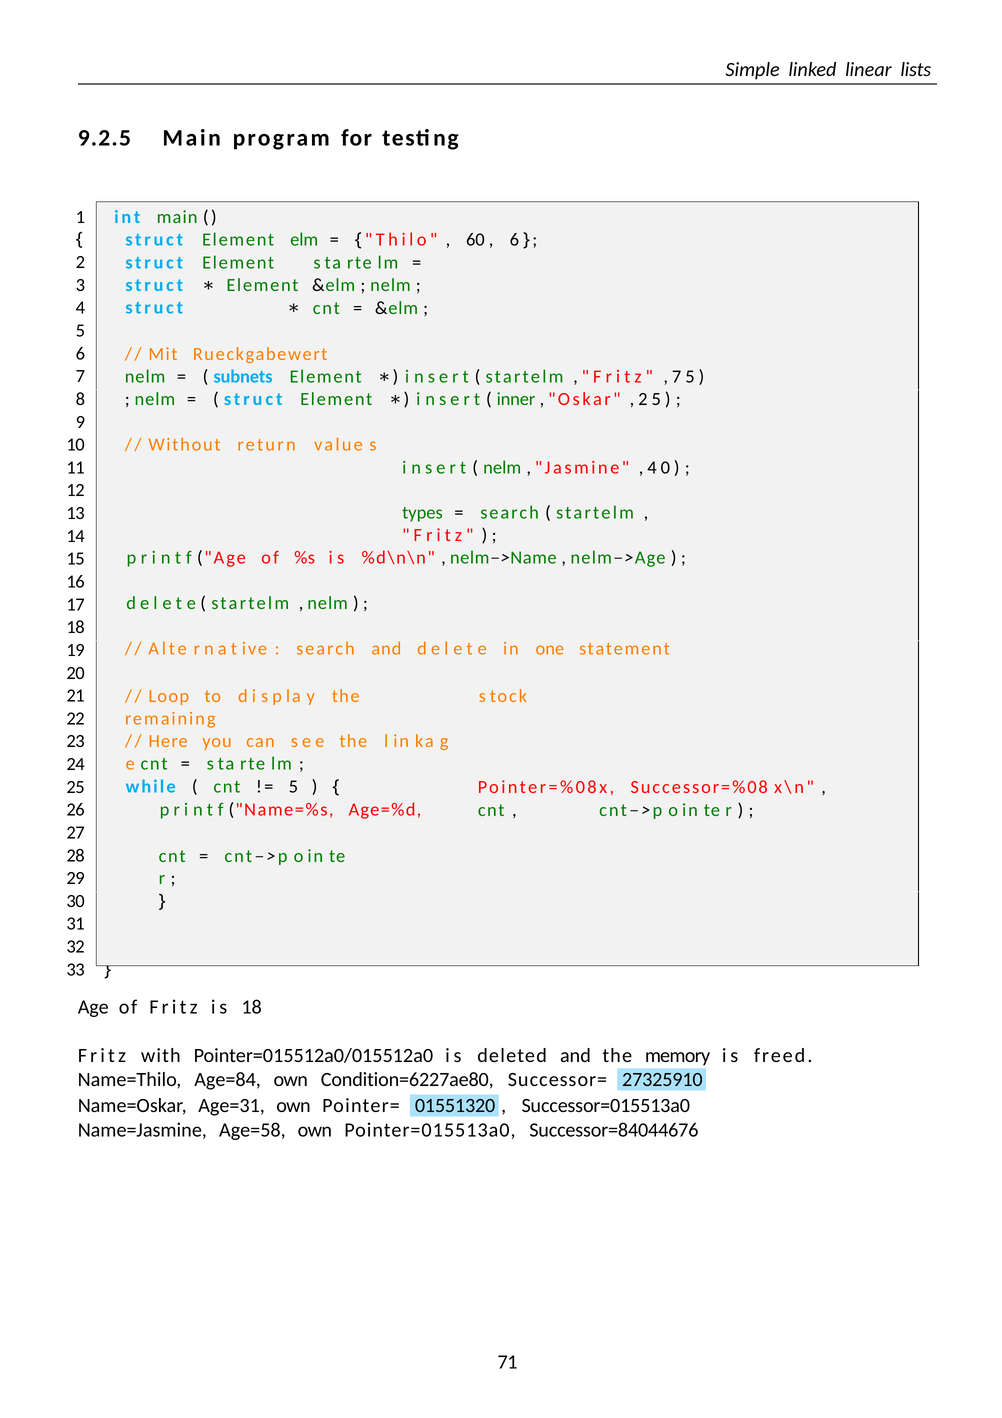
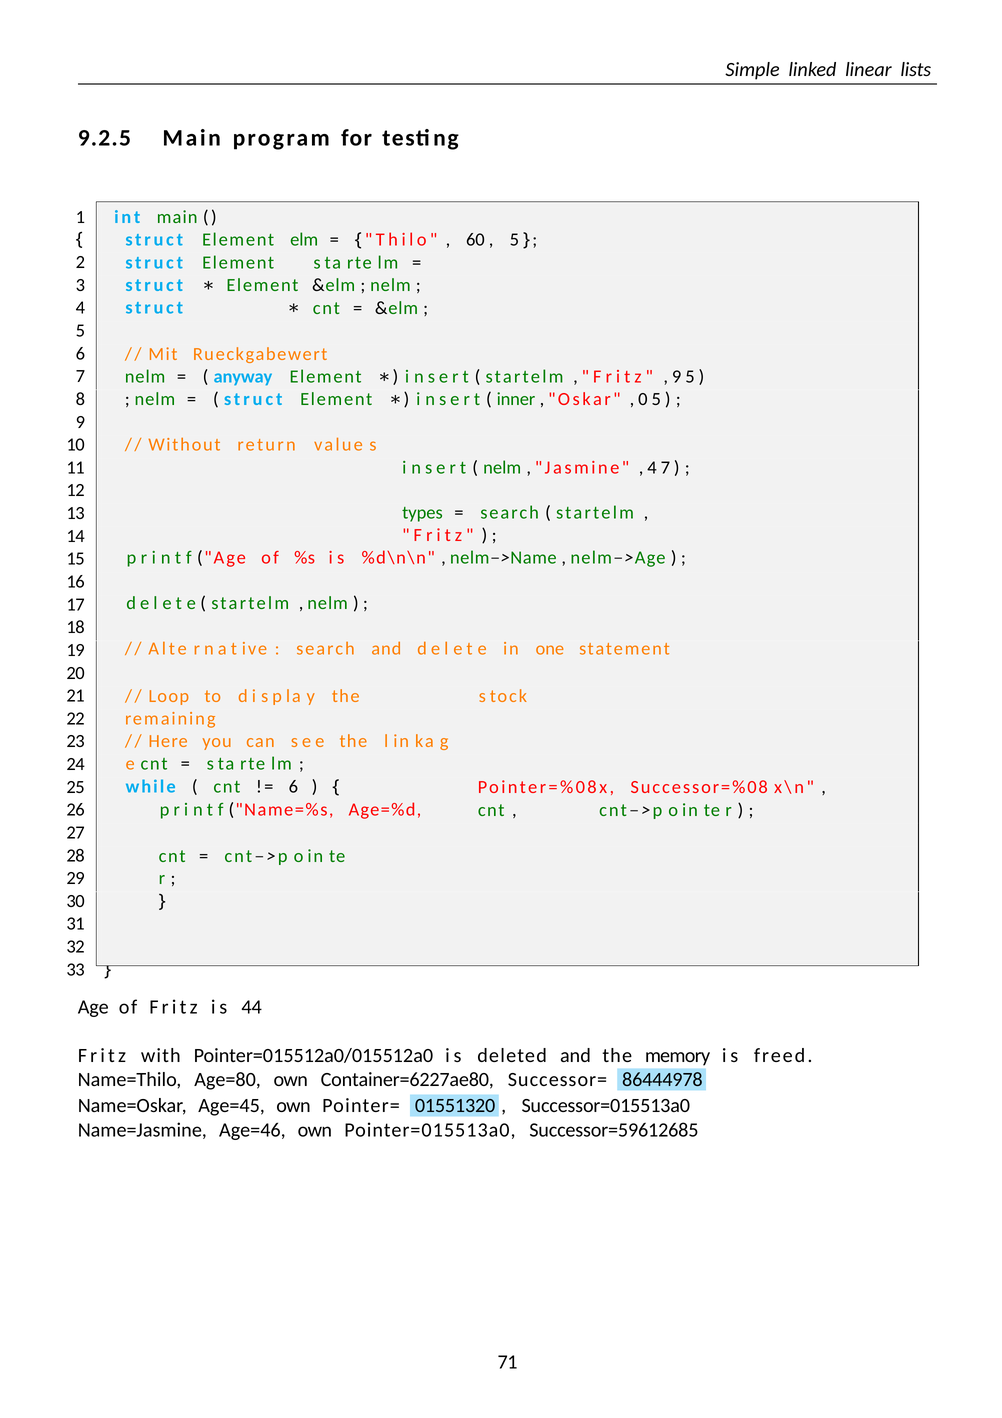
6: 6 -> 5 (514, 240)
subnets: subnets -> anyway (243, 377)
7: 7 -> 9 (677, 377)
2: 2 -> 0 (643, 399)
4 0: 0 -> 7 (665, 467)
5: 5 -> 6 (293, 787)
is 18: 18 -> 44 (252, 1007)
Age=84: Age=84 -> Age=80 (228, 1080)
Condition=6227ae80: Condition=6227ae80 -> Container=6227ae80 (407, 1080)
27325910: 27325910 -> 86444978 (662, 1080)
Age=31: Age=31 -> Age=45 (232, 1106)
Age=58: Age=58 -> Age=46 (252, 1130)
Successor=84044676: Successor=84044676 -> Successor=59612685 (614, 1130)
